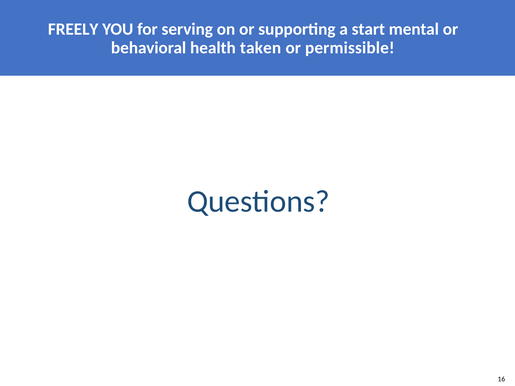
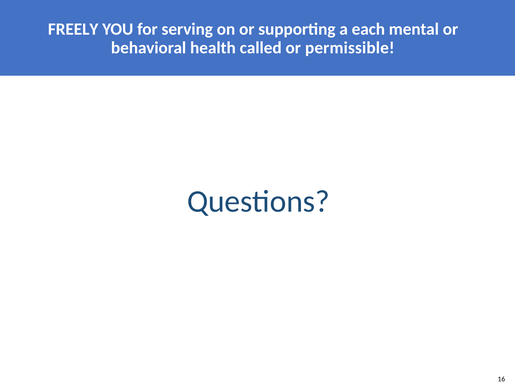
start: start -> each (368, 29)
taken: taken -> called (261, 48)
